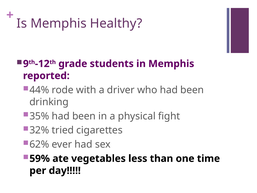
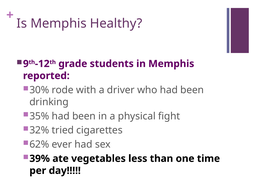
44%: 44% -> 30% (39, 90)
59%: 59% -> 39% (40, 158)
